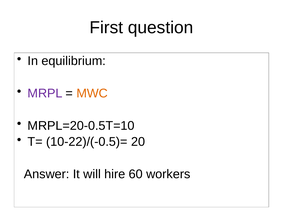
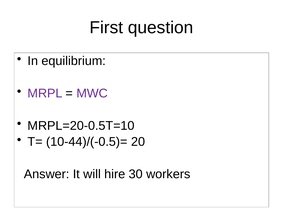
MWC colour: orange -> purple (92, 93)
10-22)/(-0.5)=: 10-22)/(-0.5)= -> 10-44)/(-0.5)= (87, 141)
60: 60 -> 30 (136, 174)
